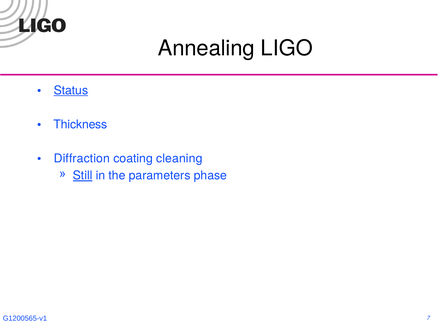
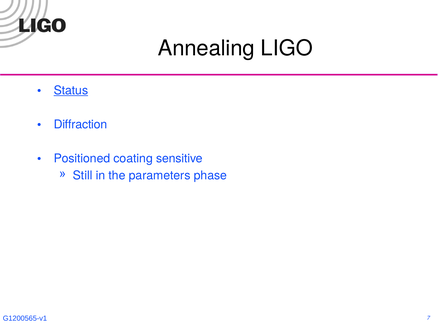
Thickness: Thickness -> Diffraction (80, 125)
Diffraction: Diffraction -> Positioned (82, 159)
cleaning: cleaning -> sensitive (179, 159)
Still underline: present -> none (83, 176)
